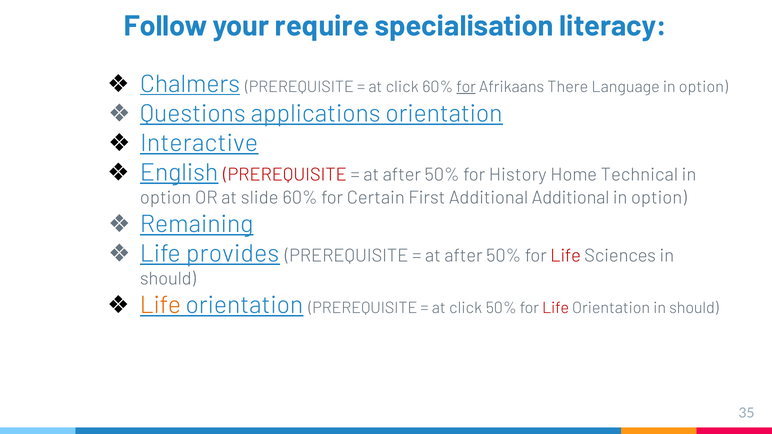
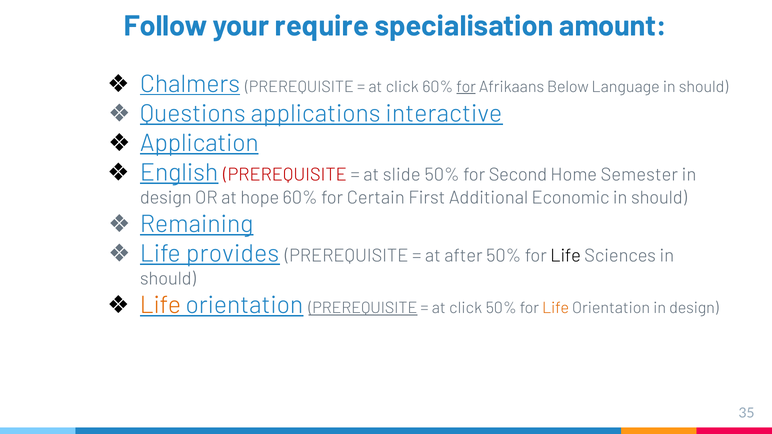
literacy: literacy -> amount (613, 26)
There: There -> Below (568, 87)
Language in option: option -> should (703, 87)
applications orientation: orientation -> interactive (444, 114)
Interactive: Interactive -> Application (199, 143)
after: after -> slide (402, 175)
History: History -> Second (518, 175)
Technical: Technical -> Semester (639, 175)
option: option -> design (166, 198)
slide: slide -> hope (260, 198)
Additional Additional: Additional -> Economic (571, 198)
option: option -> should (659, 198)
Life colour: red -> black (566, 256)
PREREQUISITE underline: none -> present (363, 308)
Life colour: red -> orange (556, 308)
Orientation in should: should -> design (694, 308)
